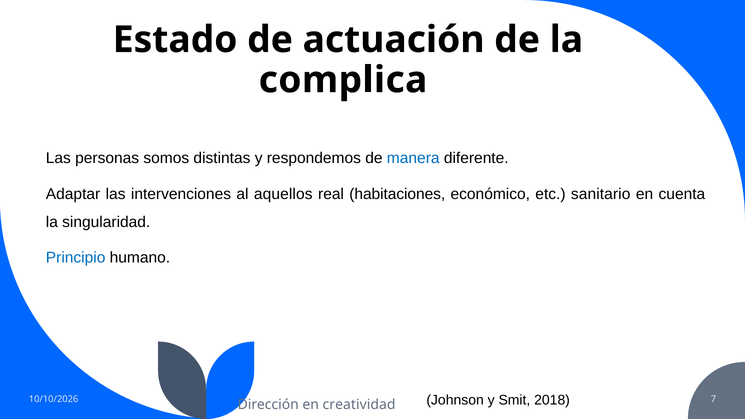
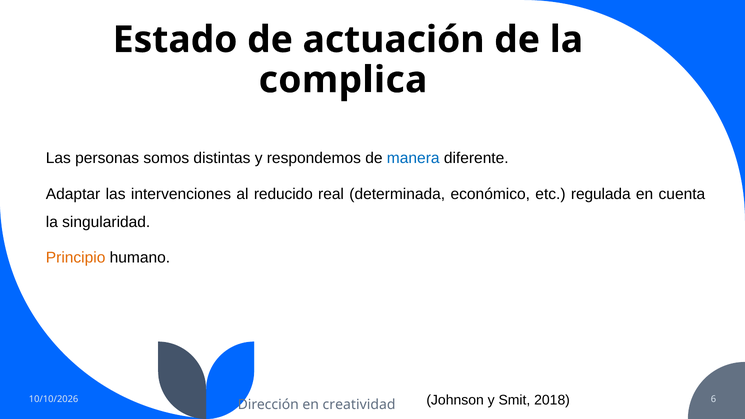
aquellos: aquellos -> reducido (283, 194)
habitaciones: habitaciones -> determinada (397, 194)
sanitario: sanitario -> regulada (601, 194)
Principio colour: blue -> orange (76, 258)
7: 7 -> 6 (713, 399)
